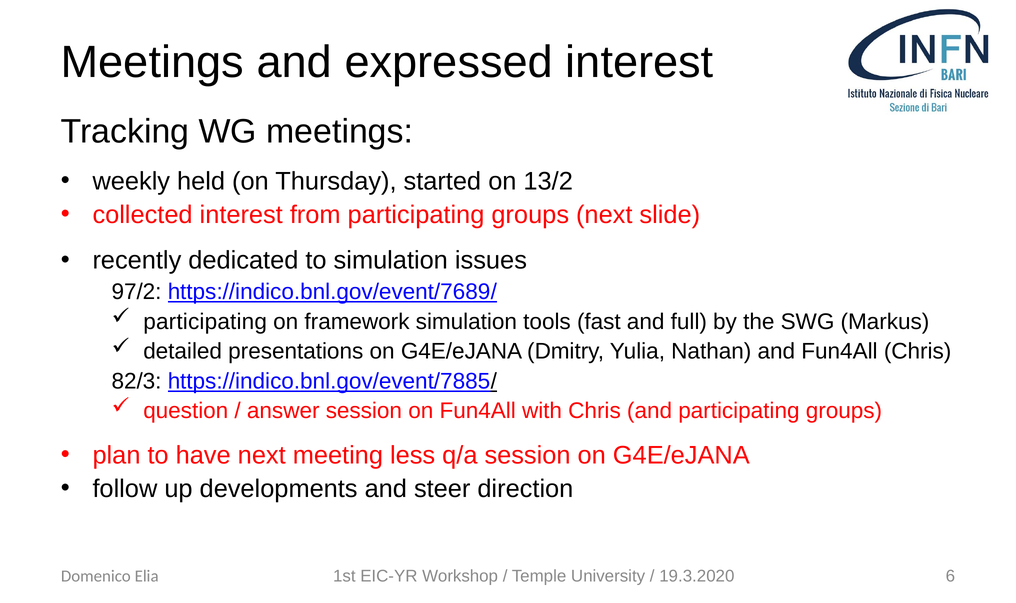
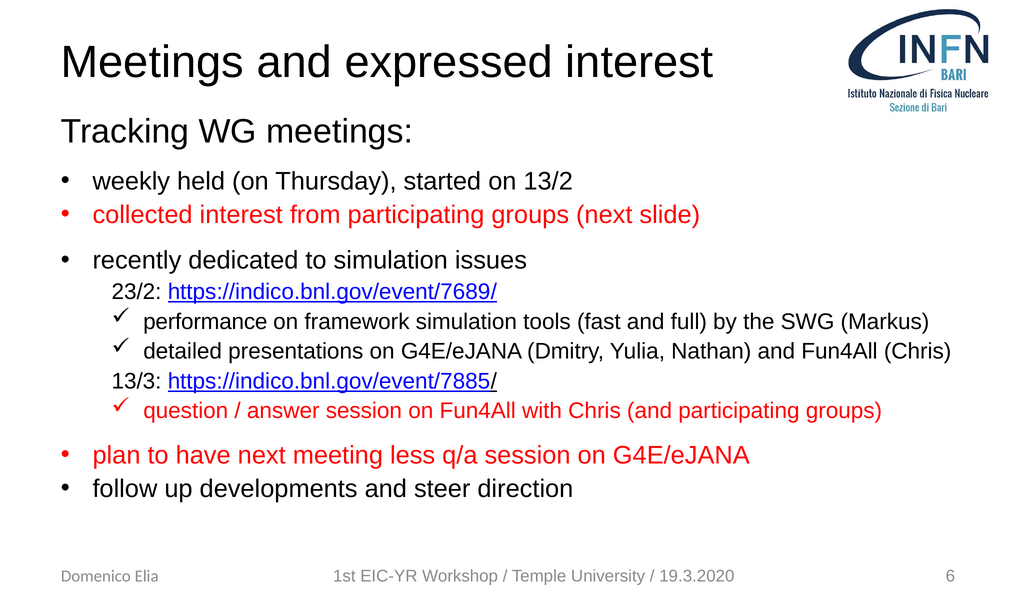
97/2: 97/2 -> 23/2 (137, 292)
participating: participating -> performance (205, 321)
82/3: 82/3 -> 13/3 (137, 381)
